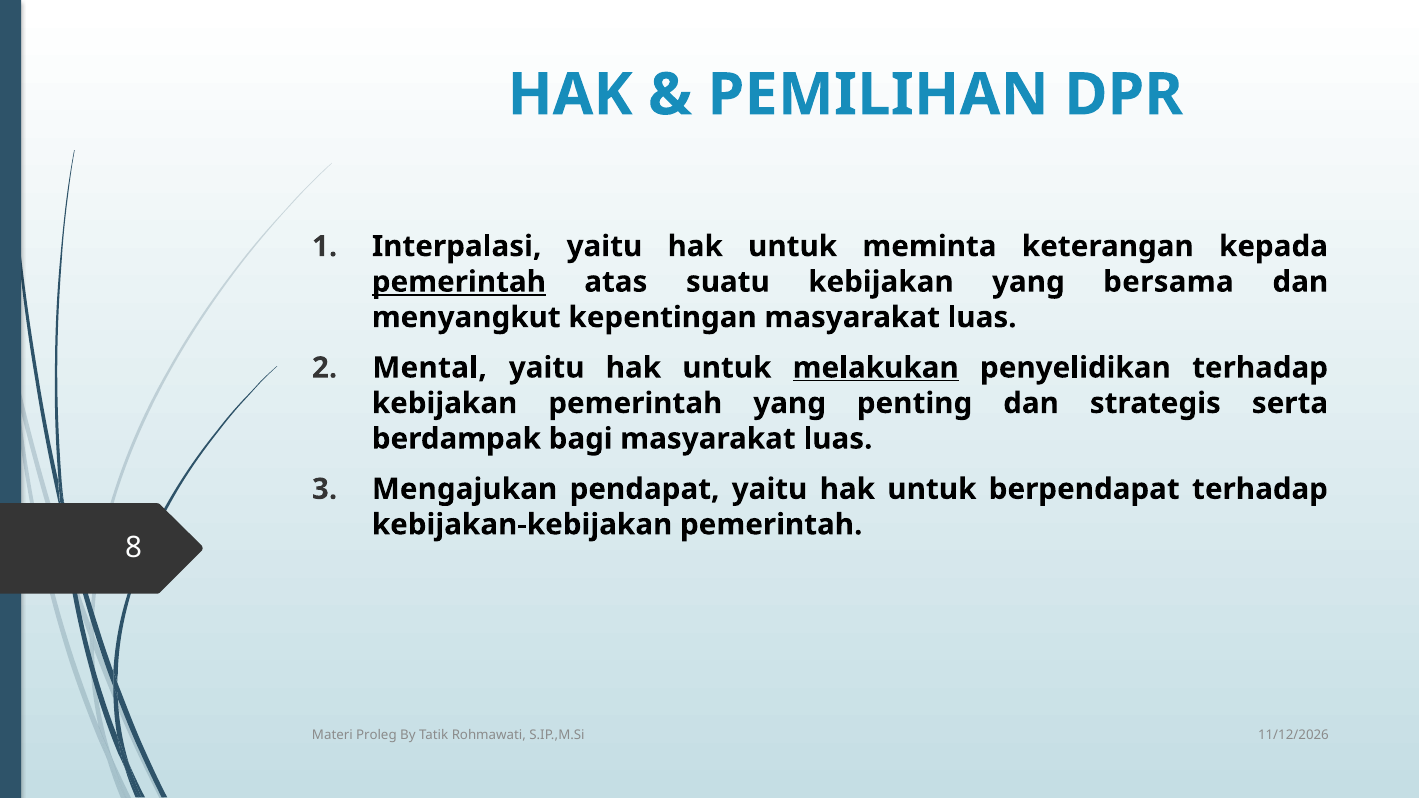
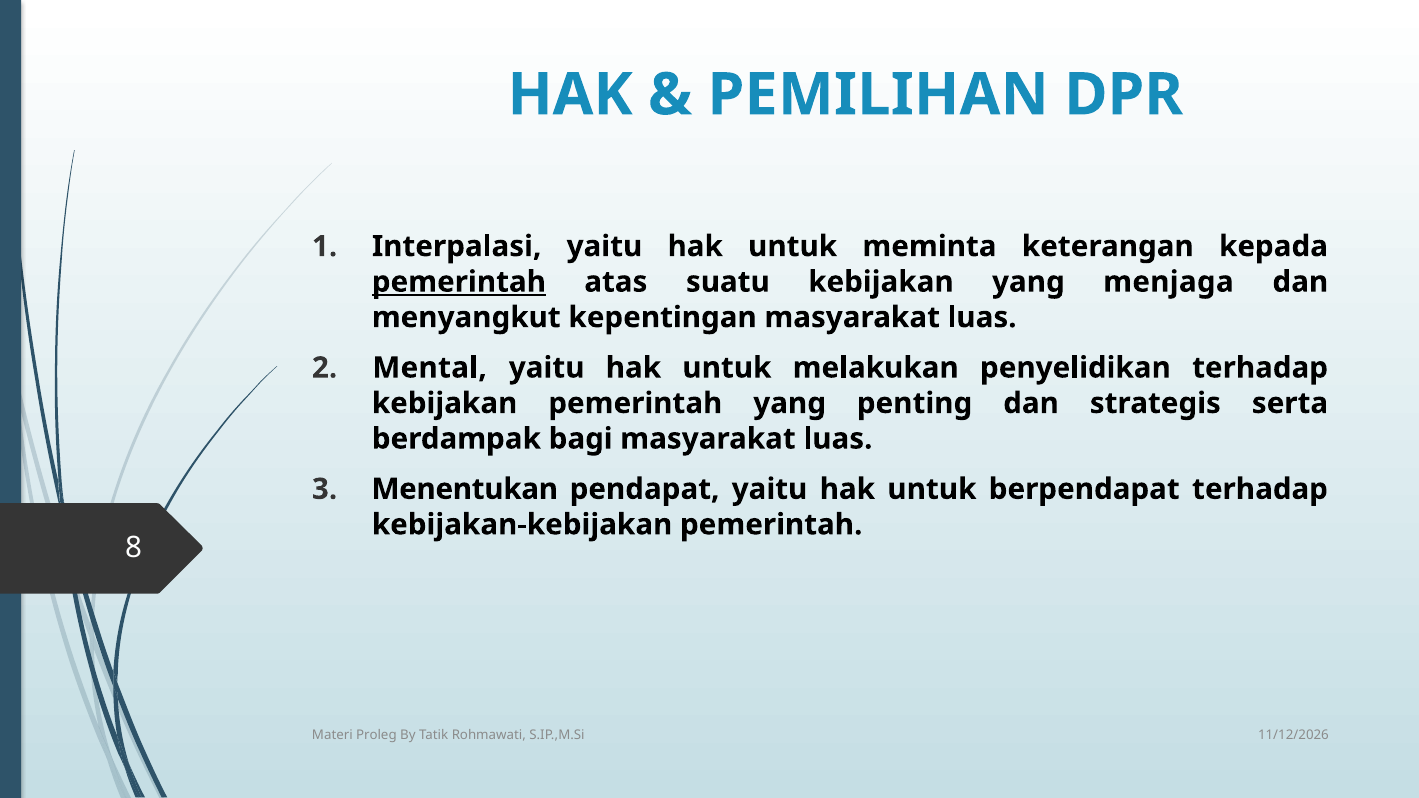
bersama: bersama -> menjaga (1168, 282)
melakukan underline: present -> none (876, 368)
Mengajukan: Mengajukan -> Menentukan (465, 489)
